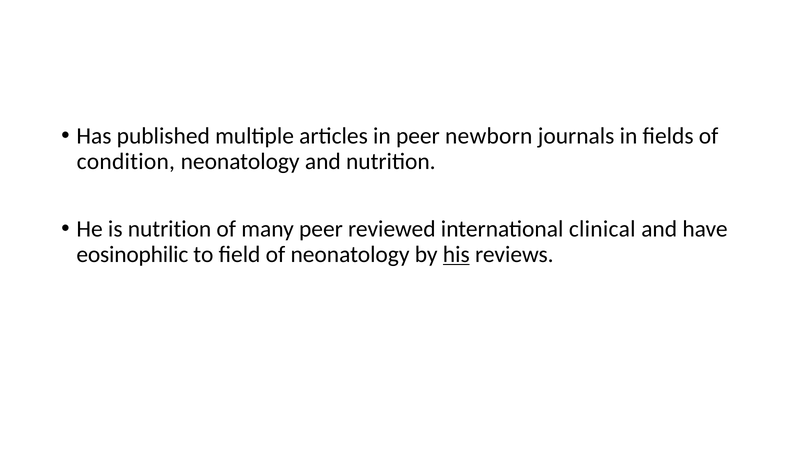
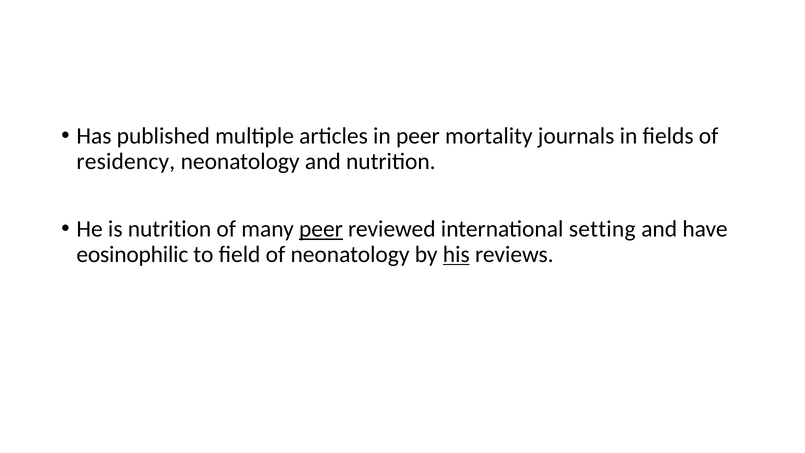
newborn: newborn -> mortality (489, 136)
condition: condition -> residency (126, 161)
peer underline: none -> present (321, 229)
clinical: clinical -> setting (602, 229)
